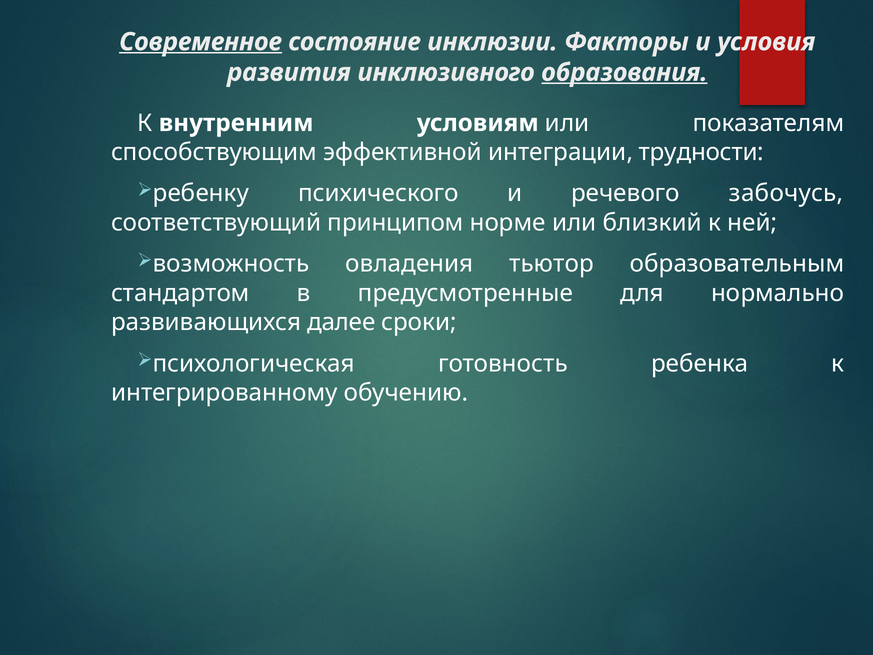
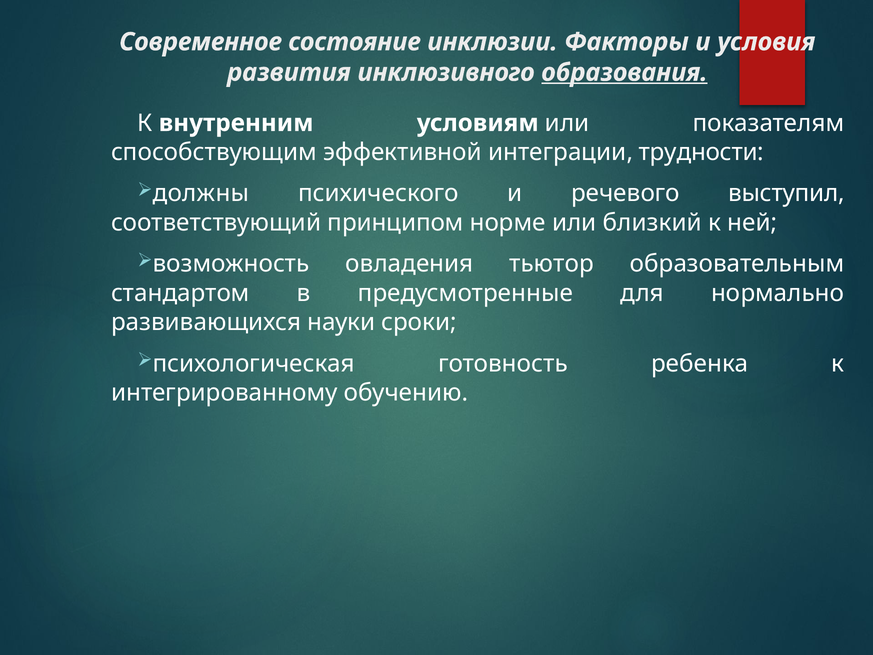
Современное underline: present -> none (200, 42)
ребенку: ребенку -> должны (201, 193)
забочусь: забочусь -> выступил (786, 193)
далее: далее -> науки (341, 322)
